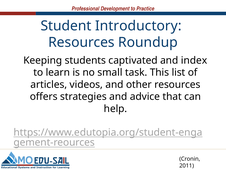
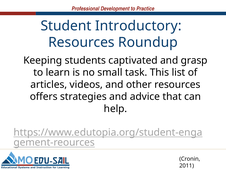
index: index -> grasp (194, 60)
